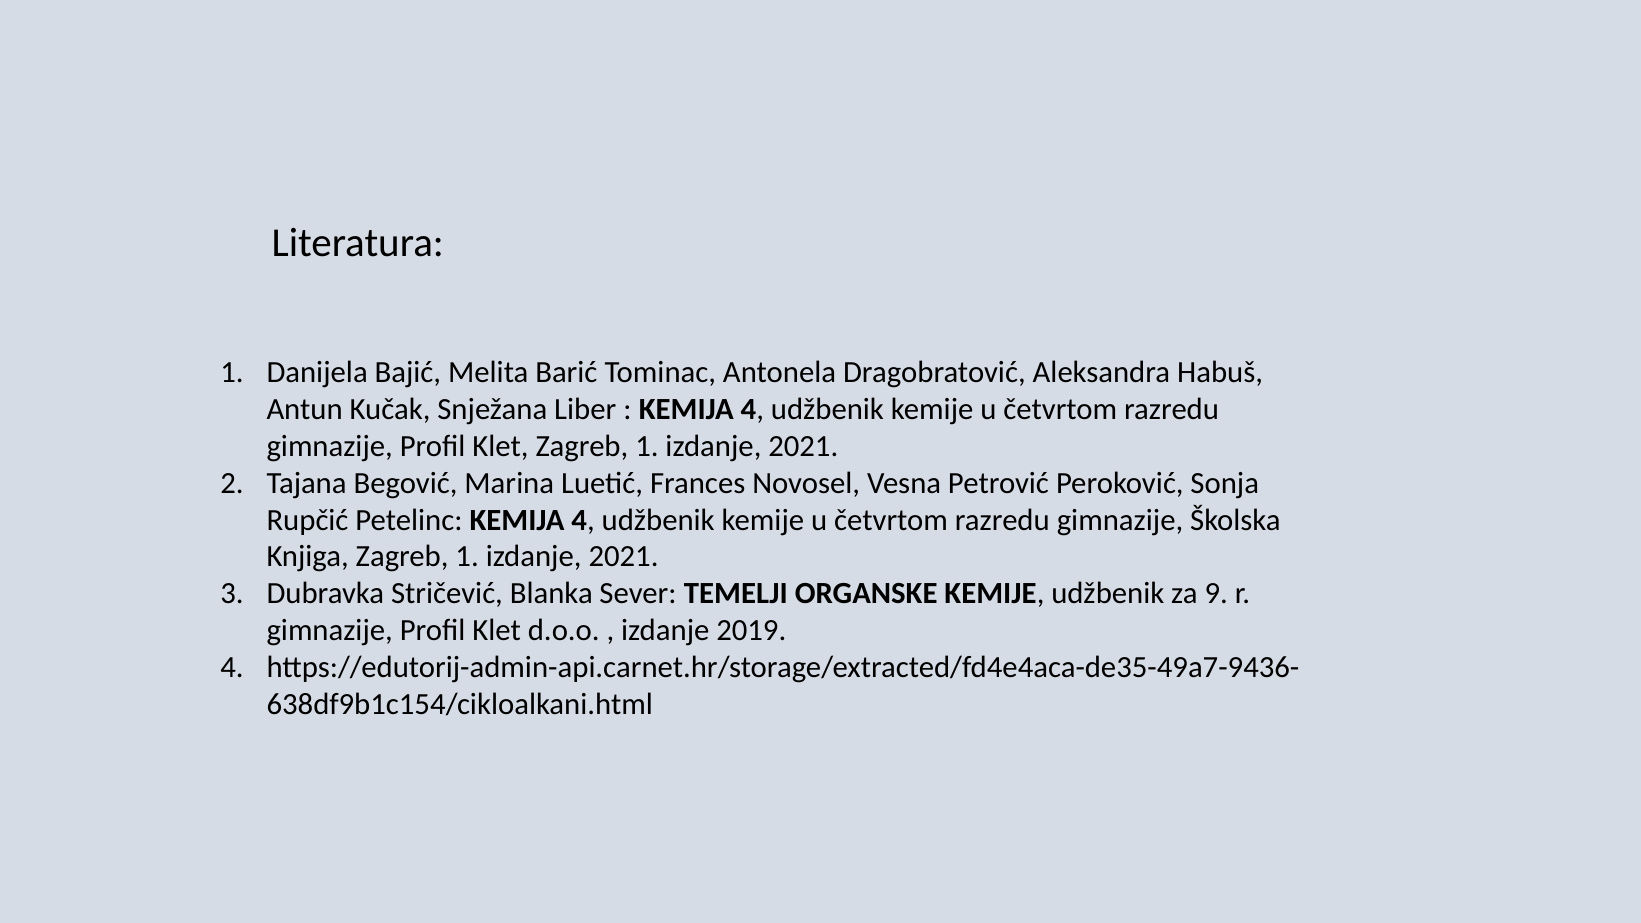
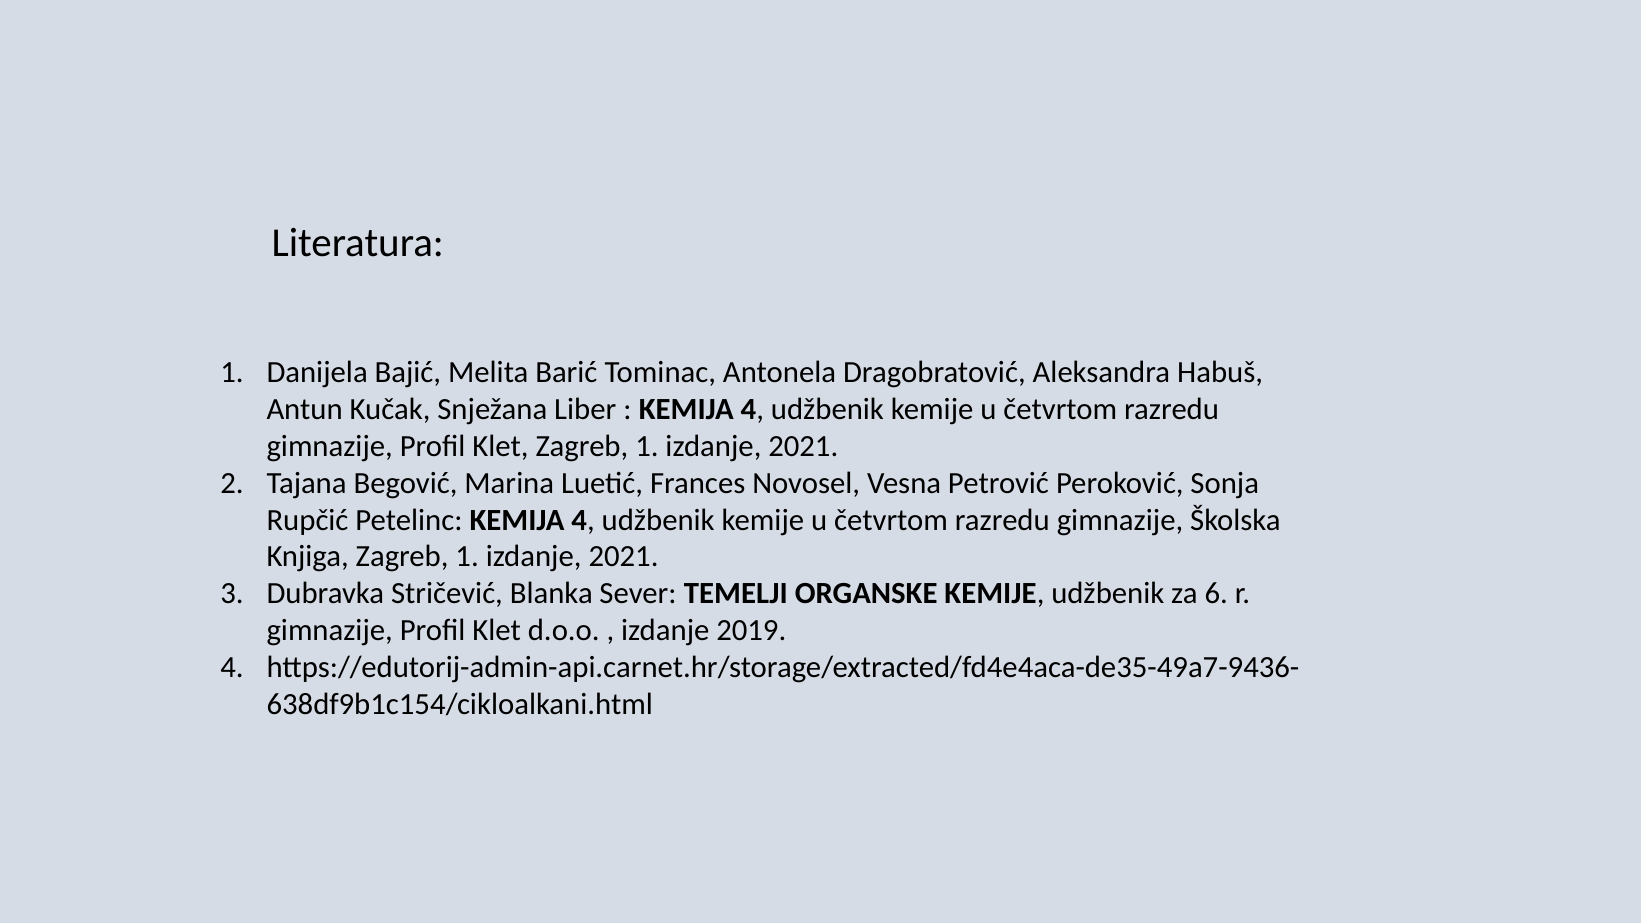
9: 9 -> 6 (1216, 594)
